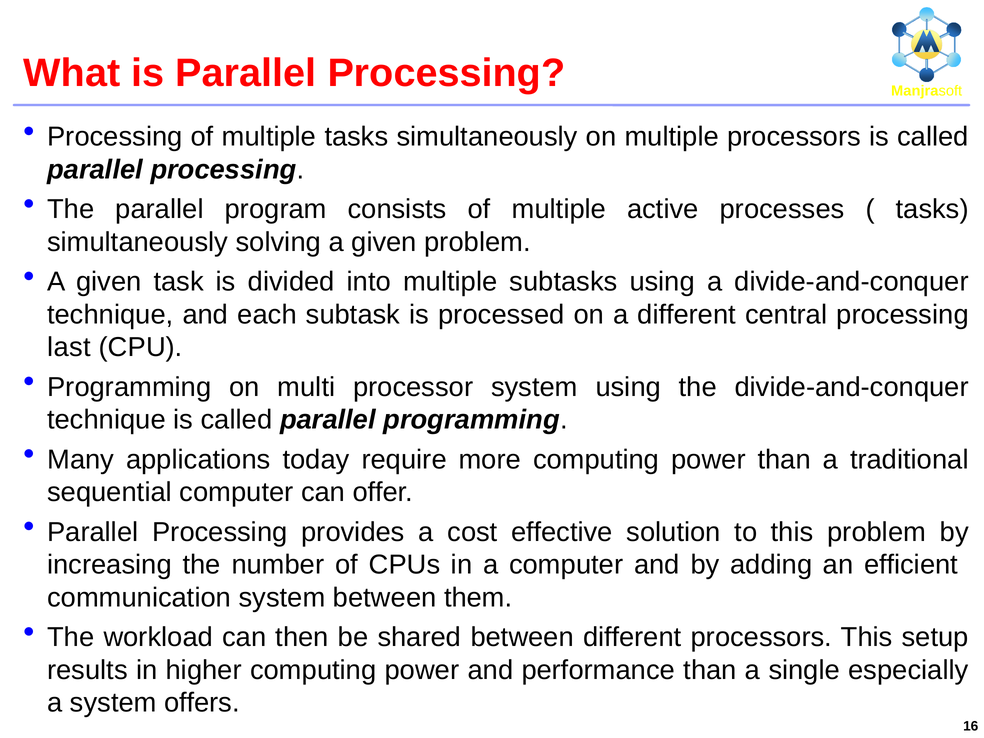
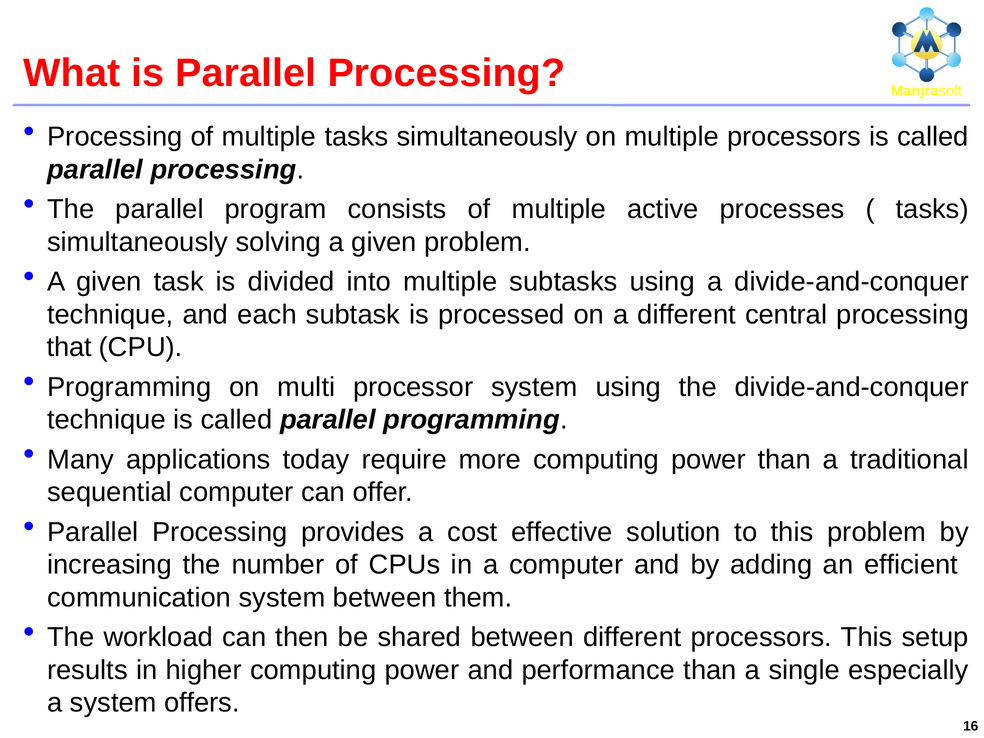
last: last -> that (69, 347)
